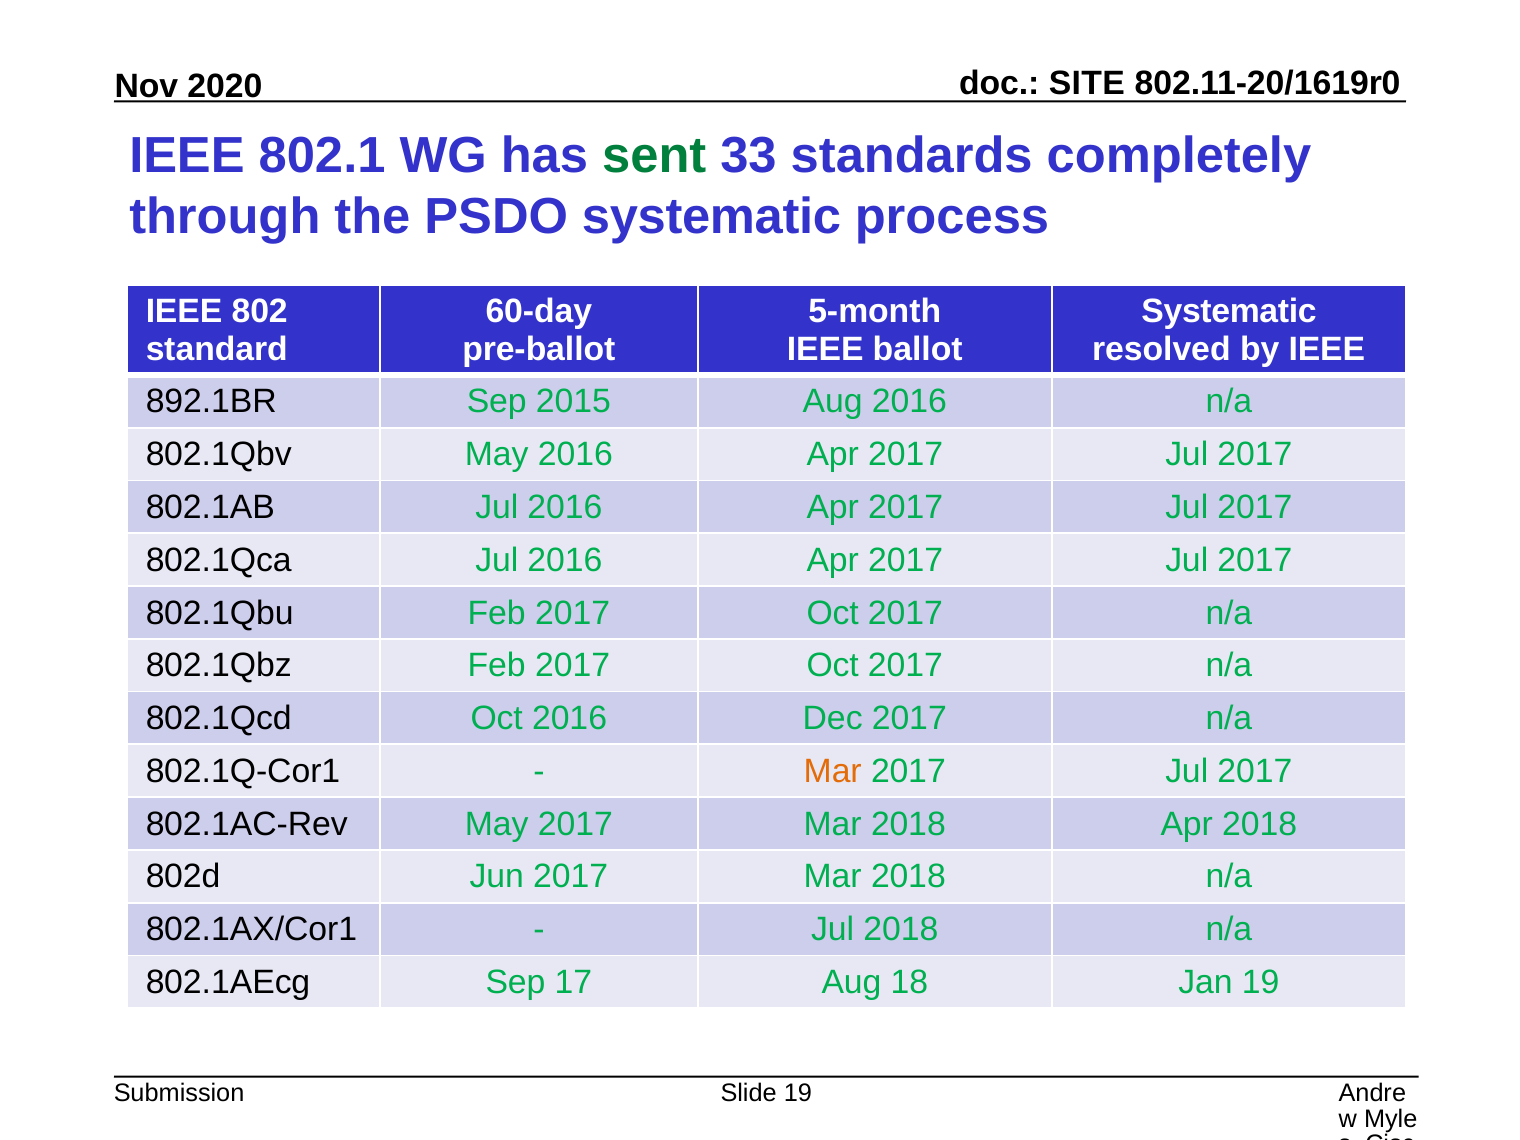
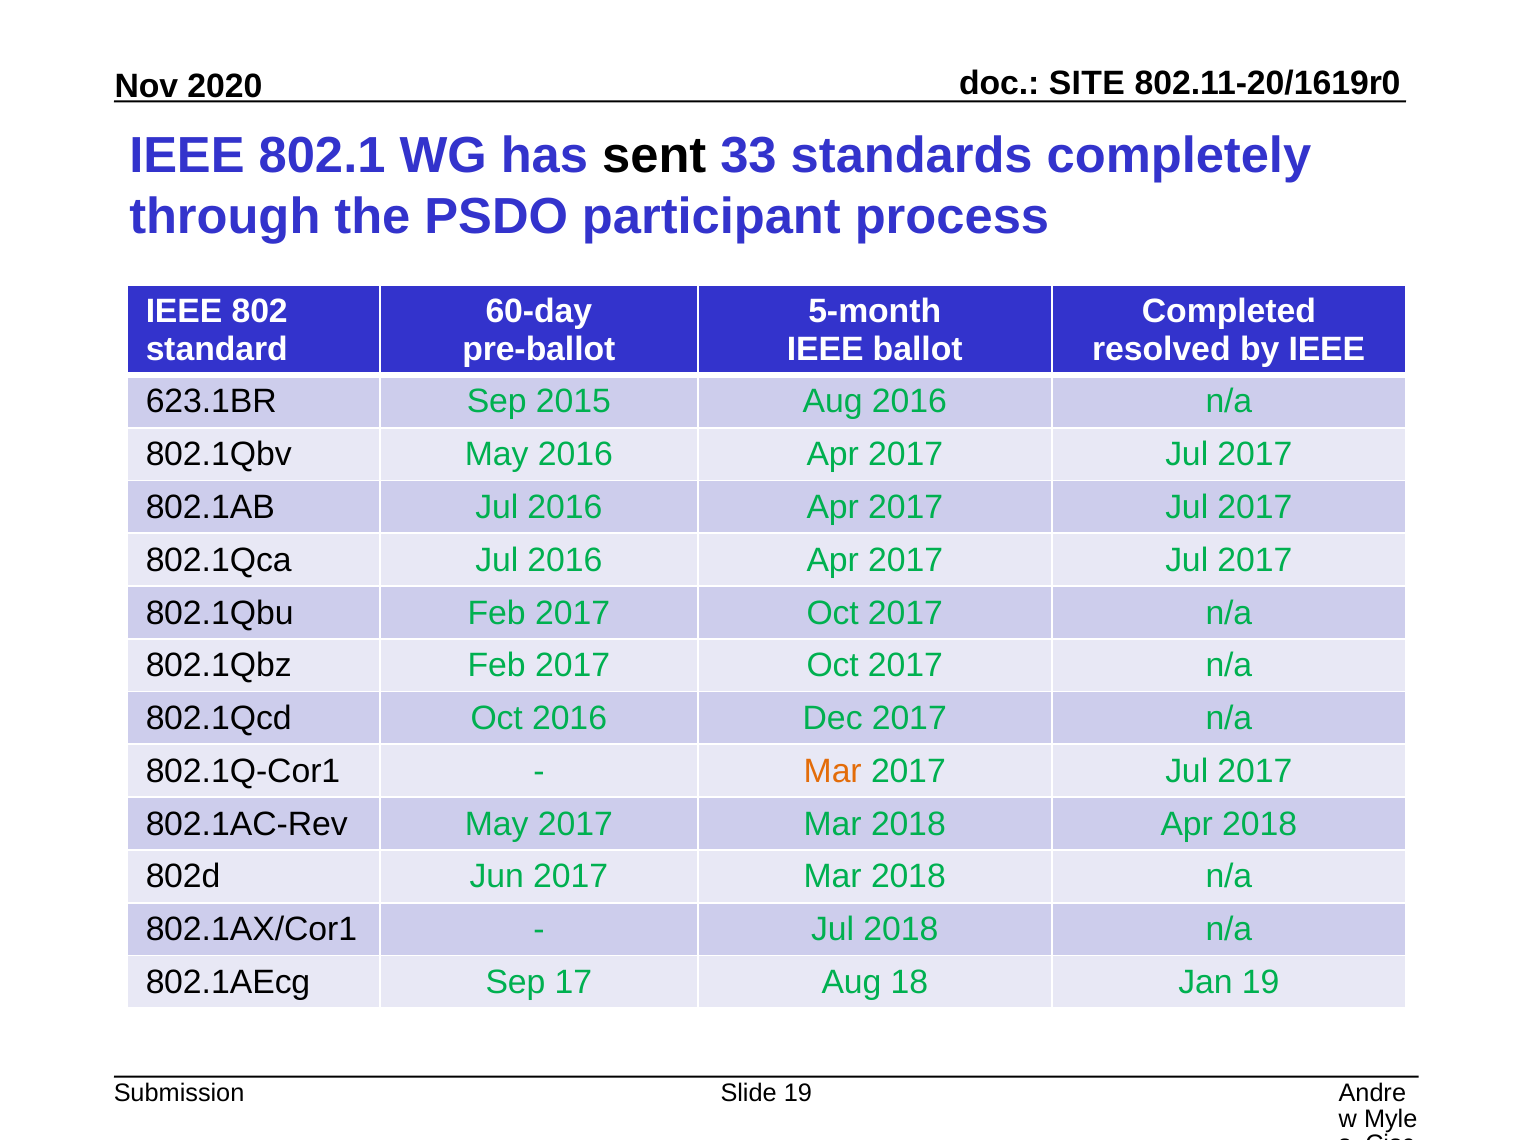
sent colour: green -> black (654, 156)
PSDO systematic: systematic -> participant (711, 216)
Systematic: Systematic -> Completed (1229, 311)
892.1BR: 892.1BR -> 623.1BR (211, 402)
